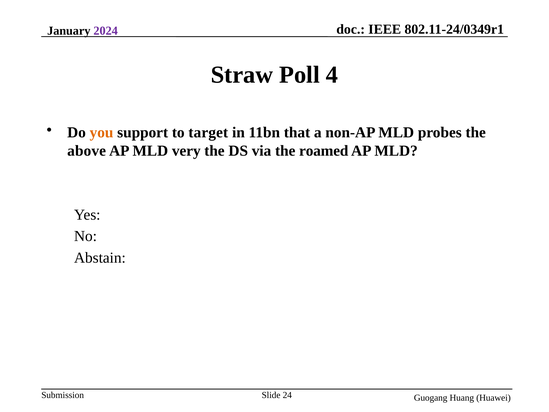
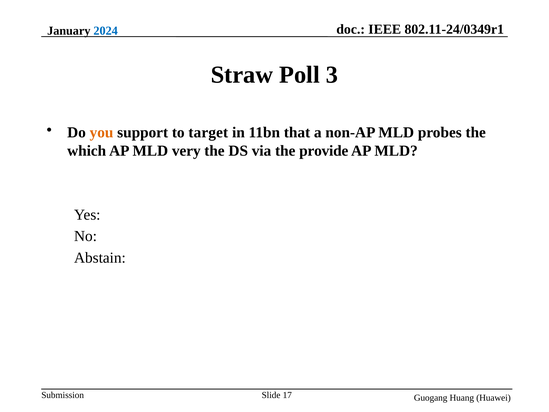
2024 colour: purple -> blue (106, 31)
4: 4 -> 3 (332, 75)
above: above -> which (87, 151)
roamed: roamed -> provide (324, 151)
24: 24 -> 17 (287, 395)
